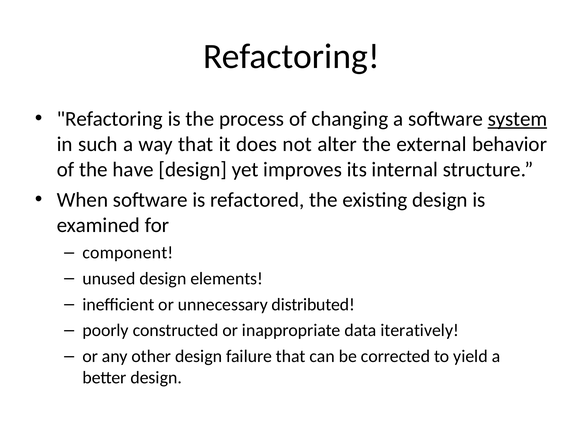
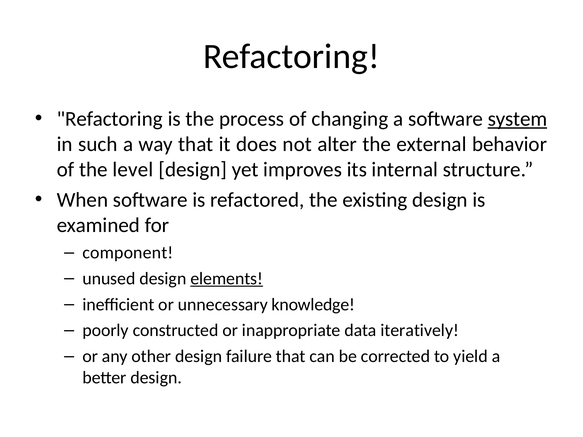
have: have -> level (133, 170)
elements underline: none -> present (227, 279)
distributed: distributed -> knowledge (313, 305)
